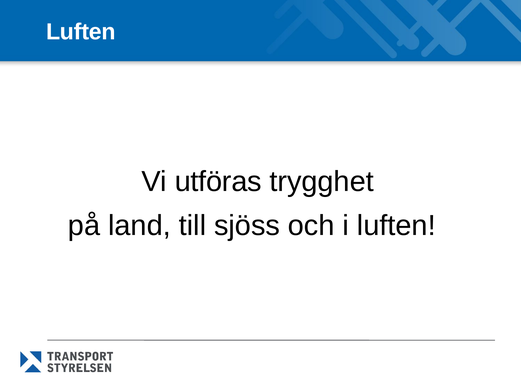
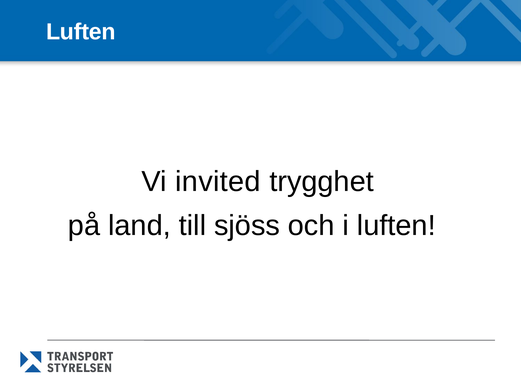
utföras: utföras -> invited (218, 181)
